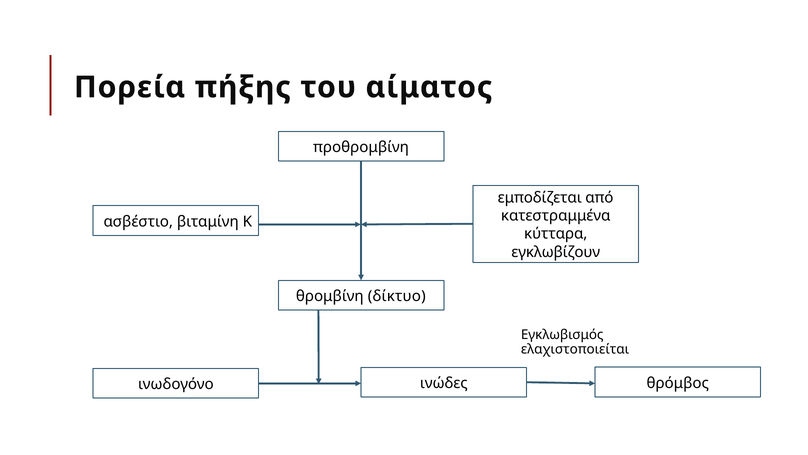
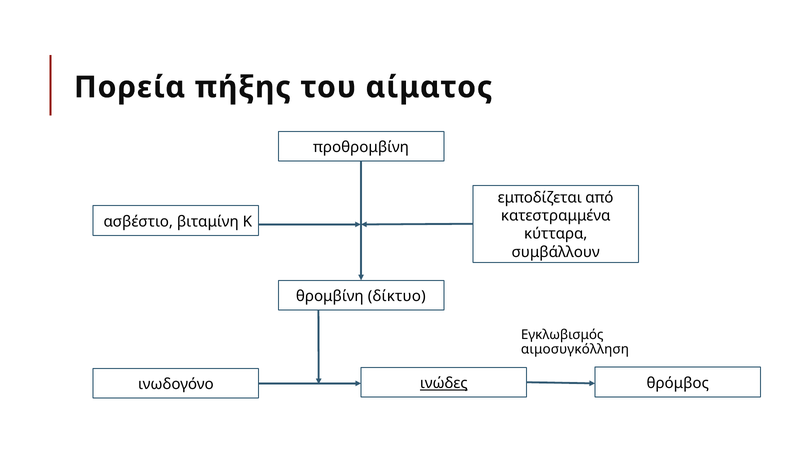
εγκλωβίζουν: εγκλωβίζουν -> συμβάλλουν (556, 252)
ελαχιστοποιείται: ελαχιστοποιείται -> αιμοσυγκόλληση (575, 349)
ινώδες underline: none -> present (444, 383)
